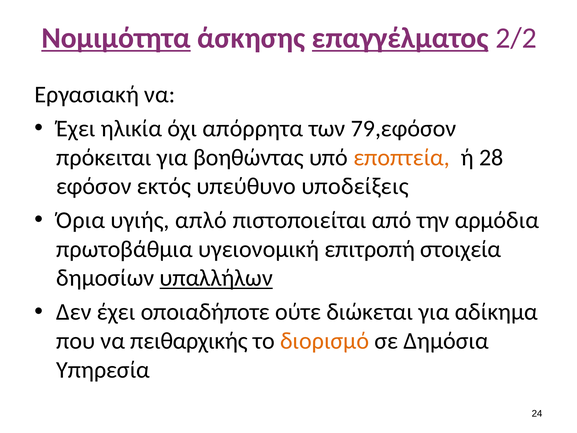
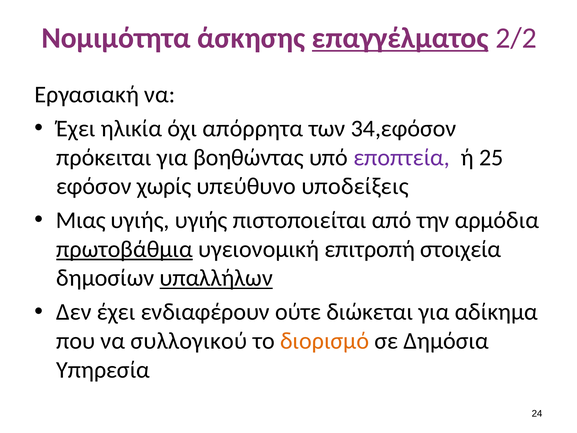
Νομιμότητα underline: present -> none (116, 38)
79,εφόσον: 79,εφόσον -> 34,εφόσον (404, 128)
εποπτεία colour: orange -> purple (402, 157)
28: 28 -> 25 (491, 157)
εκτός: εκτός -> χωρίς (164, 186)
Όρια: Όρια -> Μιας (81, 220)
υγιής απλό: απλό -> υγιής (201, 220)
πρωτοβάθμια underline: none -> present (125, 249)
οποιαδήποτε: οποιαδήποτε -> ενδιαφέρουν (205, 312)
πειθαρχικής: πειθαρχικής -> συλλογικού (189, 341)
